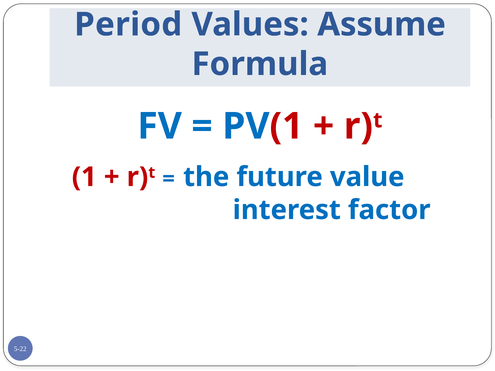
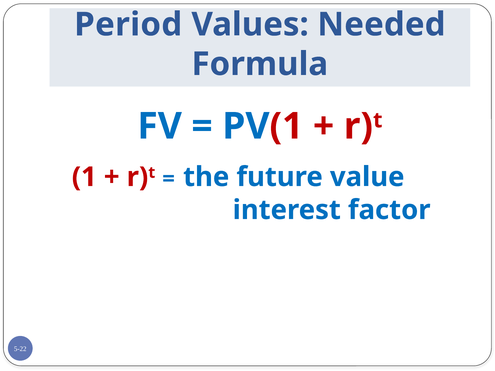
Assume: Assume -> Needed (381, 25)
